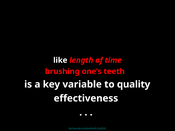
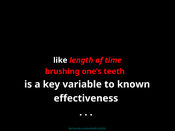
quality: quality -> known (134, 84)
